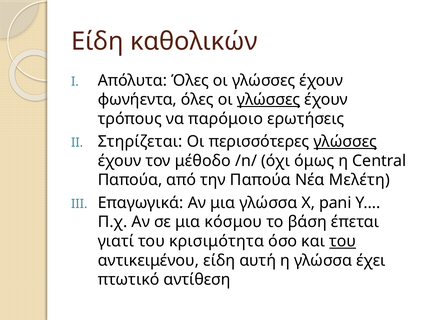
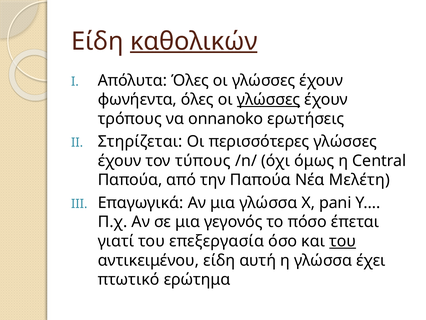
καθολικών underline: none -> present (194, 41)
παρόμοιο: παρόμοιο -> onnanoko (226, 119)
γλώσσες underline: present -> none (345, 141)
μέθοδο: μέθοδο -> τύπους (203, 161)
κόσμου: κόσμου -> γεγονός (233, 222)
βάση: βάση -> πόσο (307, 222)
κρισιμότητα: κρισιμότητα -> επεξεργασία (217, 241)
αντίθεση: αντίθεση -> ερώτημα (197, 279)
